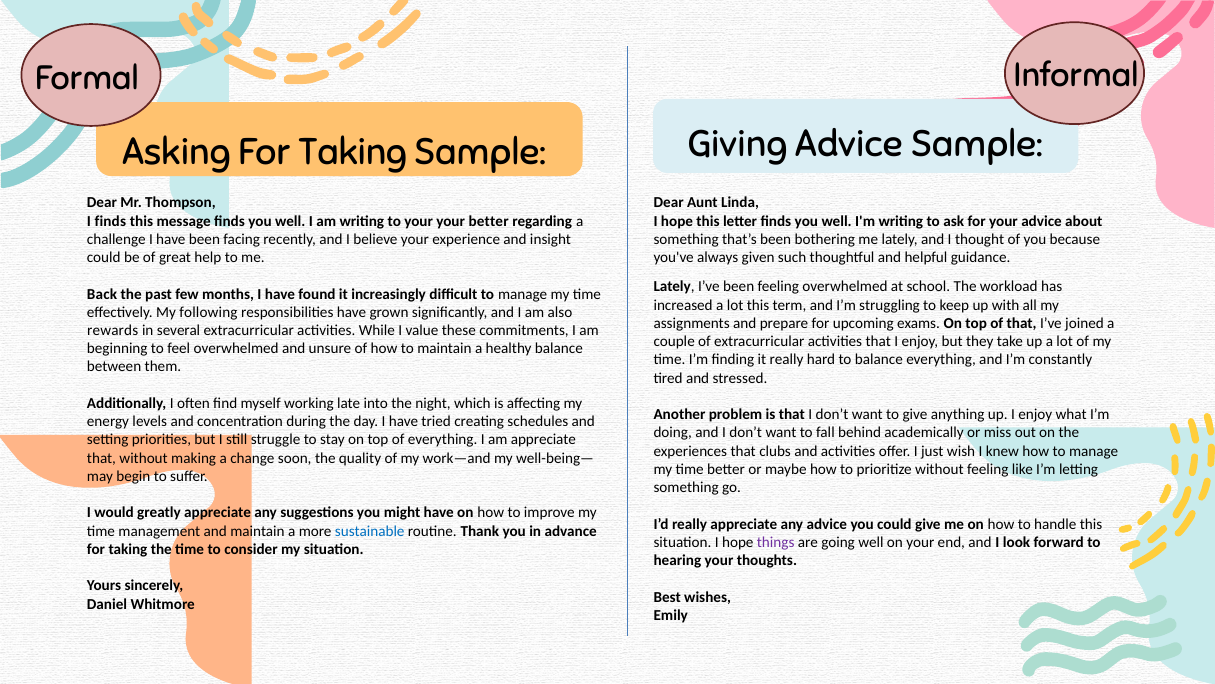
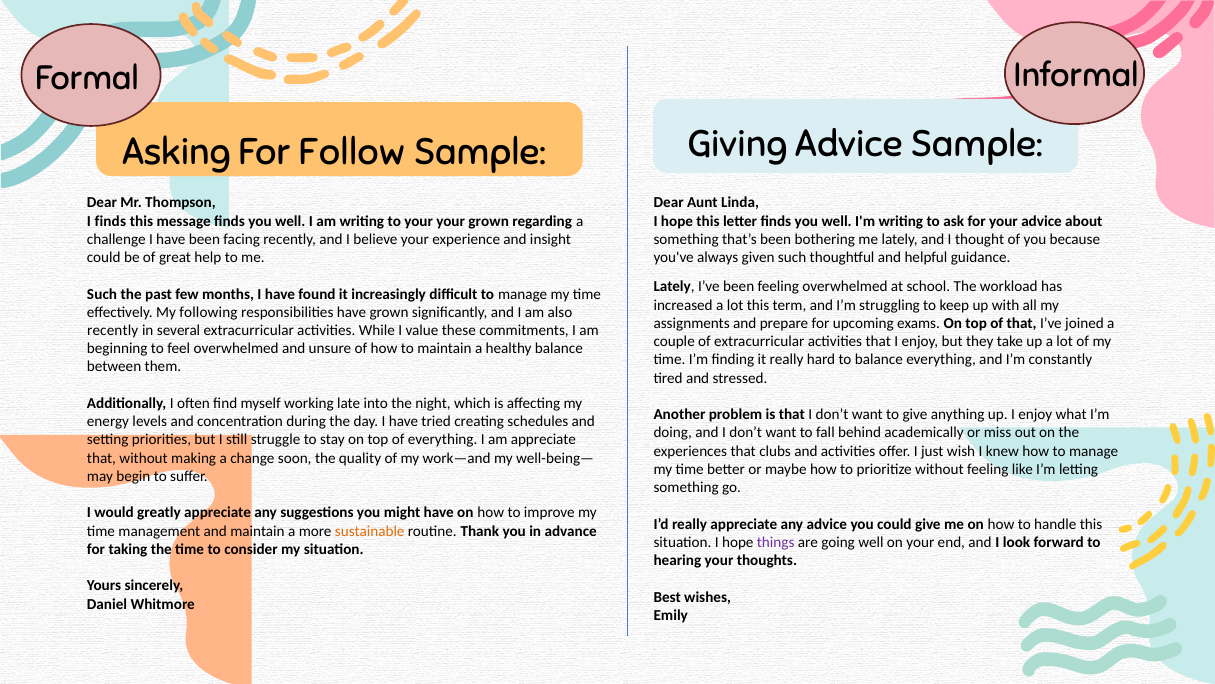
Asking For Taking: Taking -> Follow (352, 152)
your better: better -> grown (489, 221)
Back: Back -> Such (102, 294)
rewards: rewards -> recently (113, 330)
sustainable colour: blue -> orange (370, 531)
